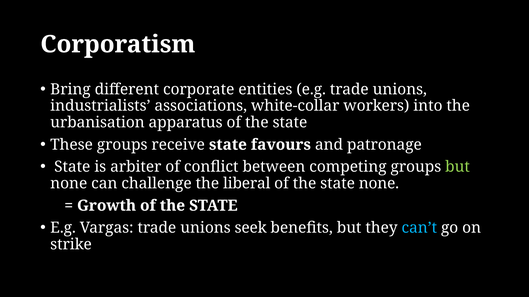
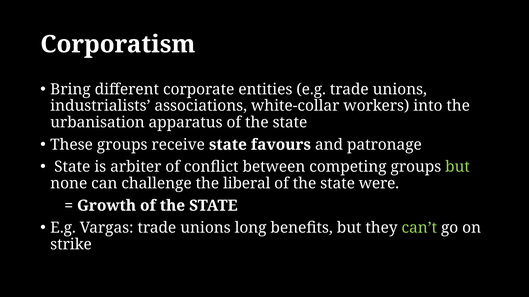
state none: none -> were (379, 184)
seek: seek -> long (251, 228)
can’t colour: light blue -> light green (419, 228)
